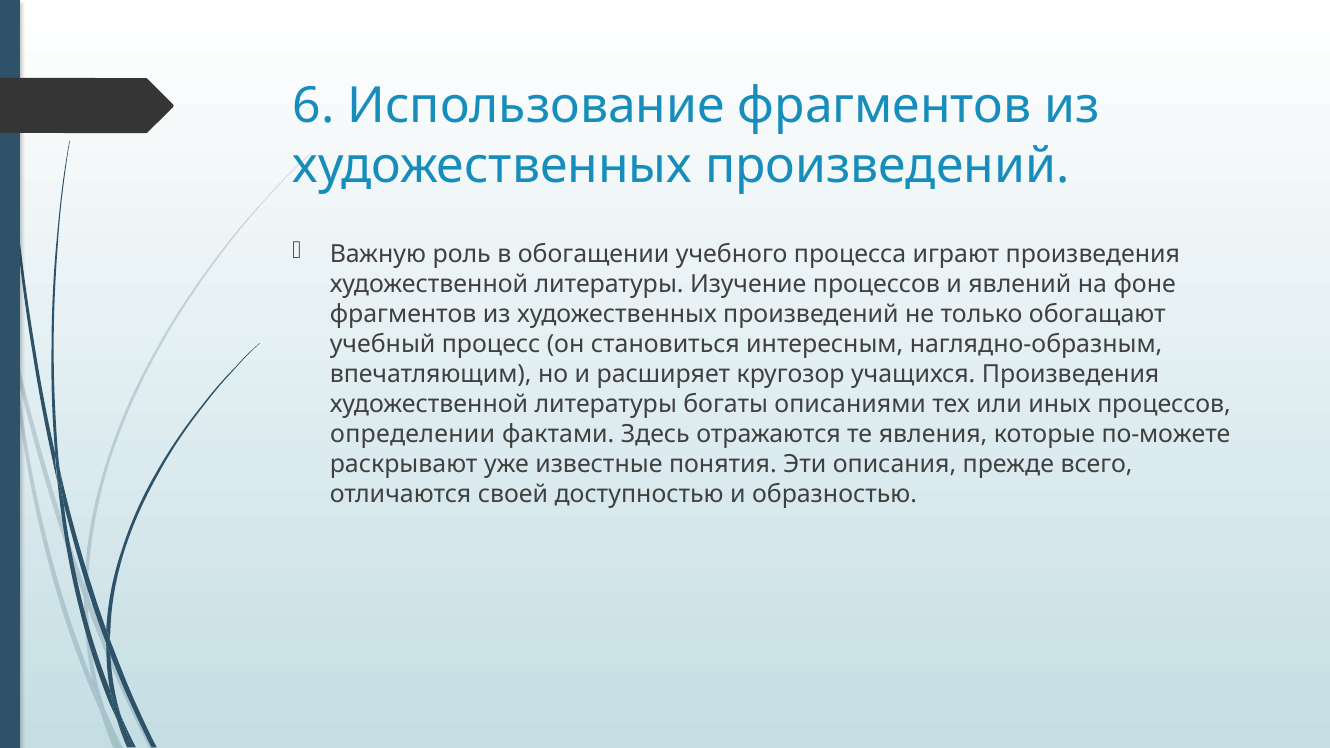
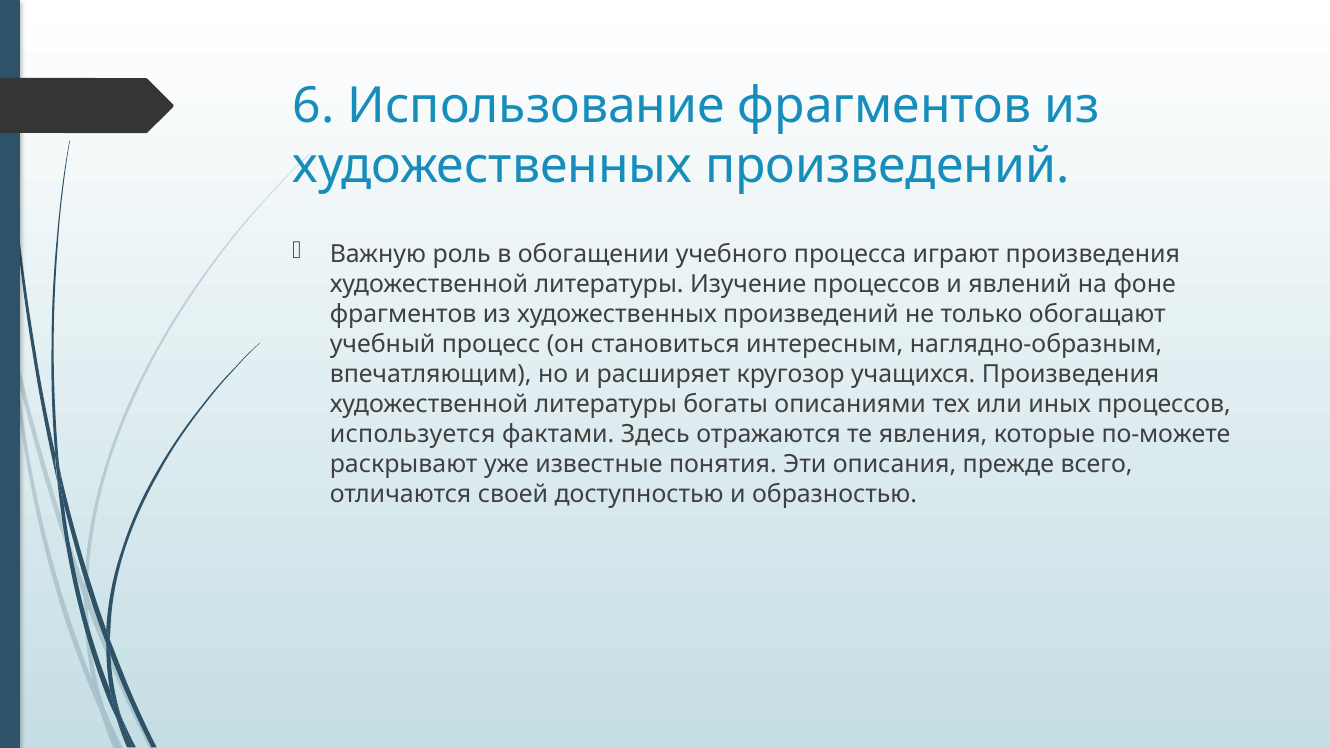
определении: определении -> используется (413, 434)
